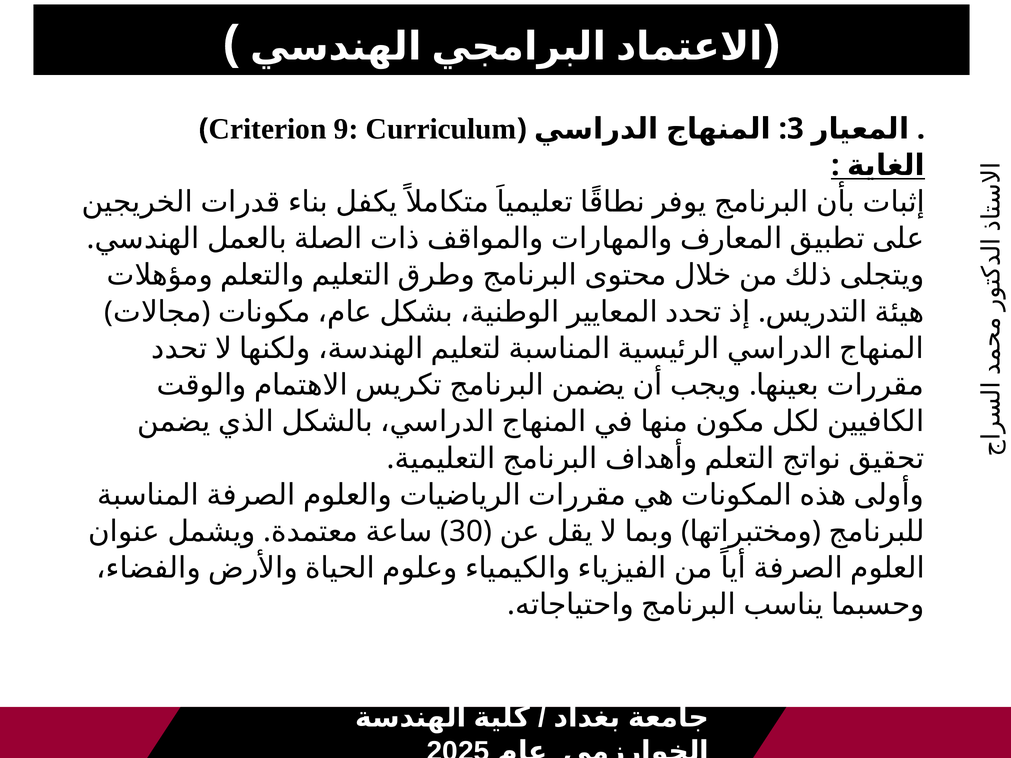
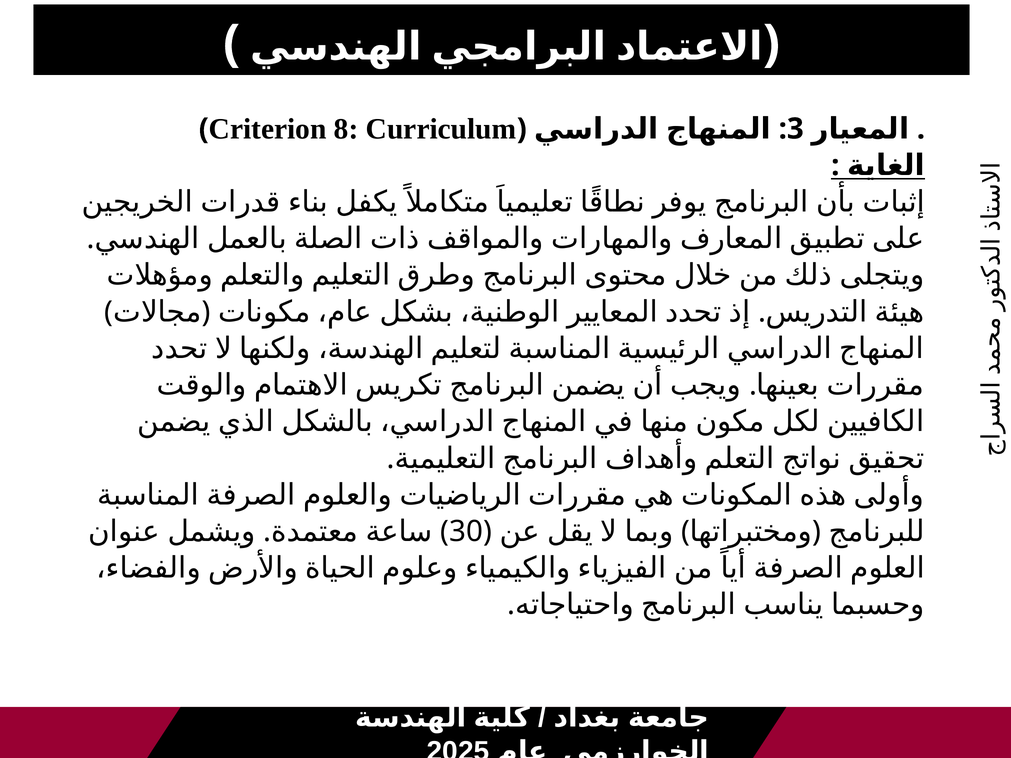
9: 9 -> 8 (346, 129)
